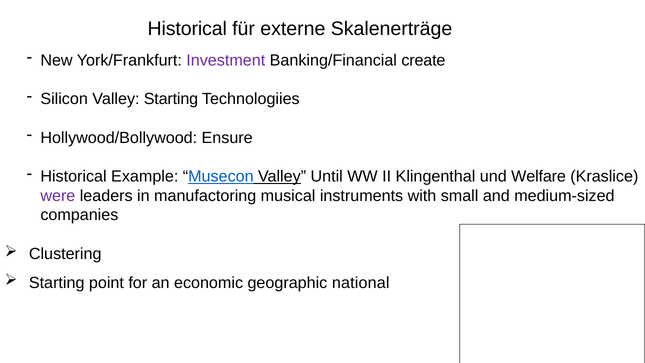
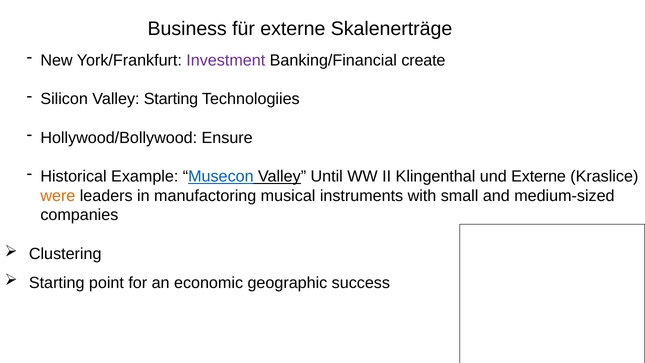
Historical: Historical -> Business (187, 29)
und Welfare: Welfare -> Externe (539, 176)
were colour: purple -> orange (58, 196)
national: national -> success (361, 283)
